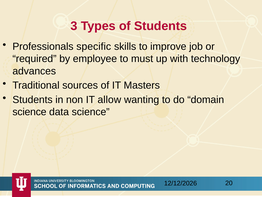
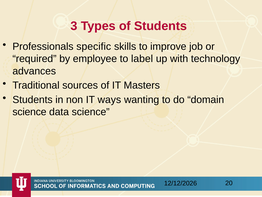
must: must -> label (142, 59)
allow: allow -> ways (109, 99)
